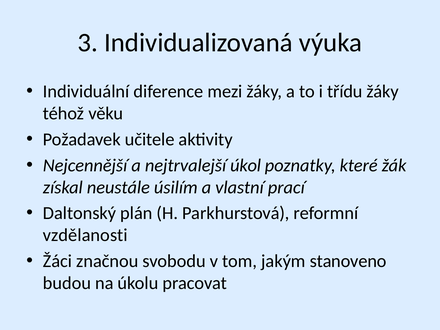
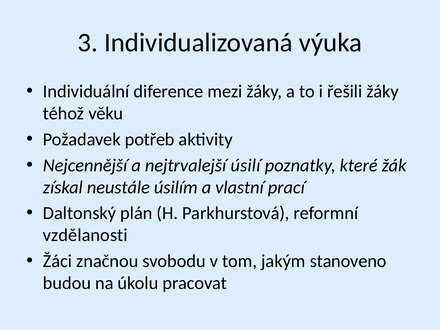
třídu: třídu -> řešili (345, 91)
učitele: učitele -> potřeb (150, 139)
úkol: úkol -> úsilí (245, 165)
